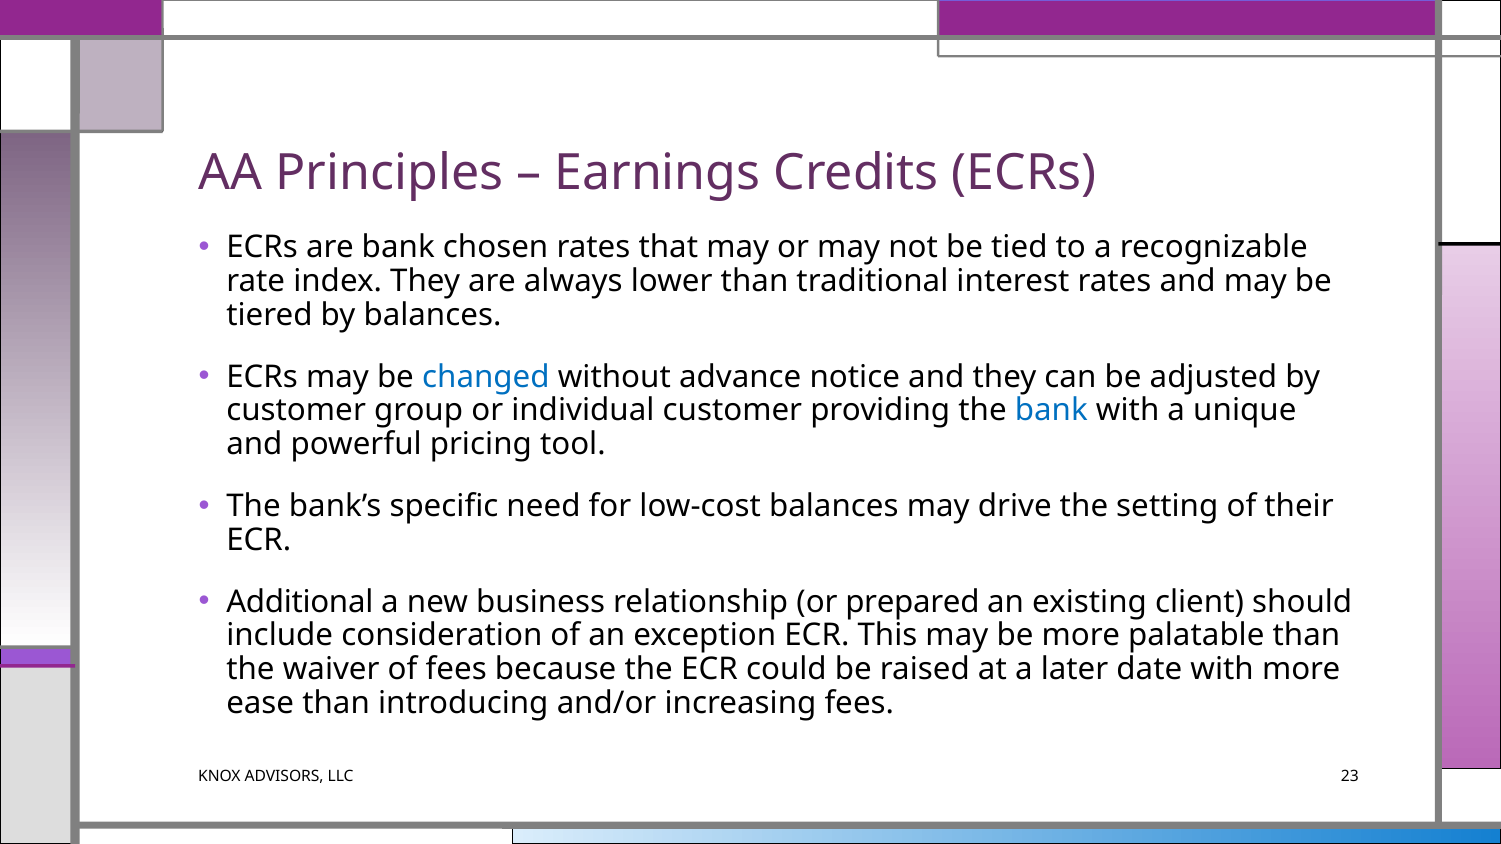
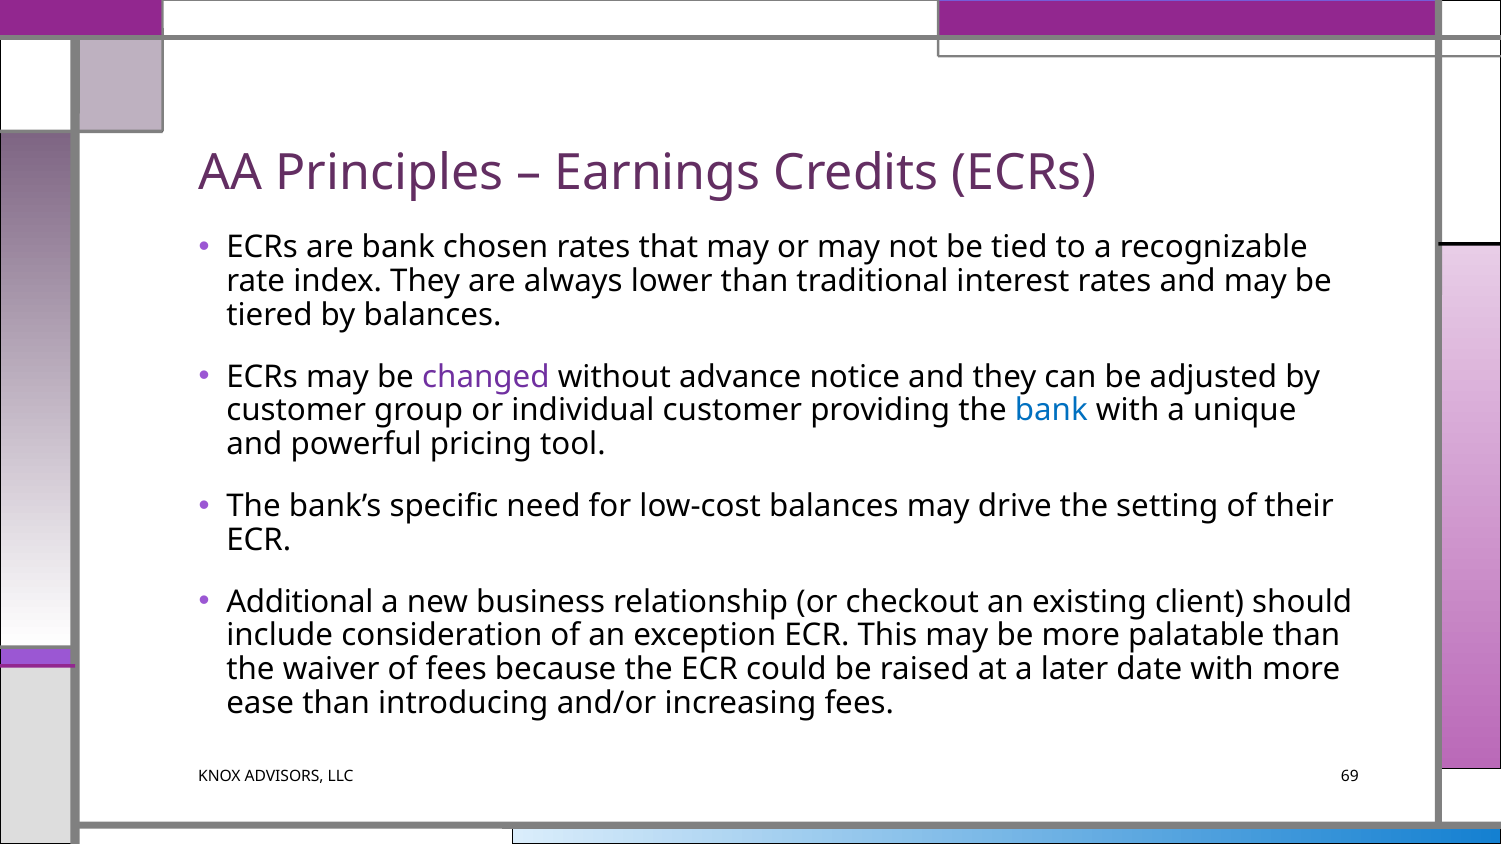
changed colour: blue -> purple (486, 377)
prepared: prepared -> checkout (912, 602)
23: 23 -> 69 (1350, 777)
